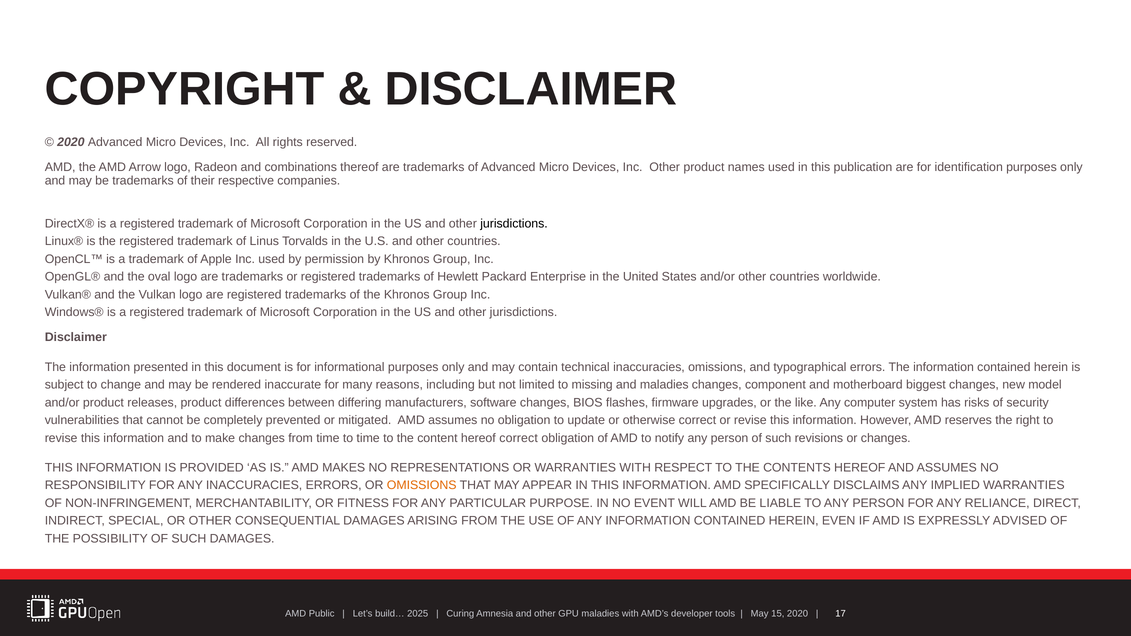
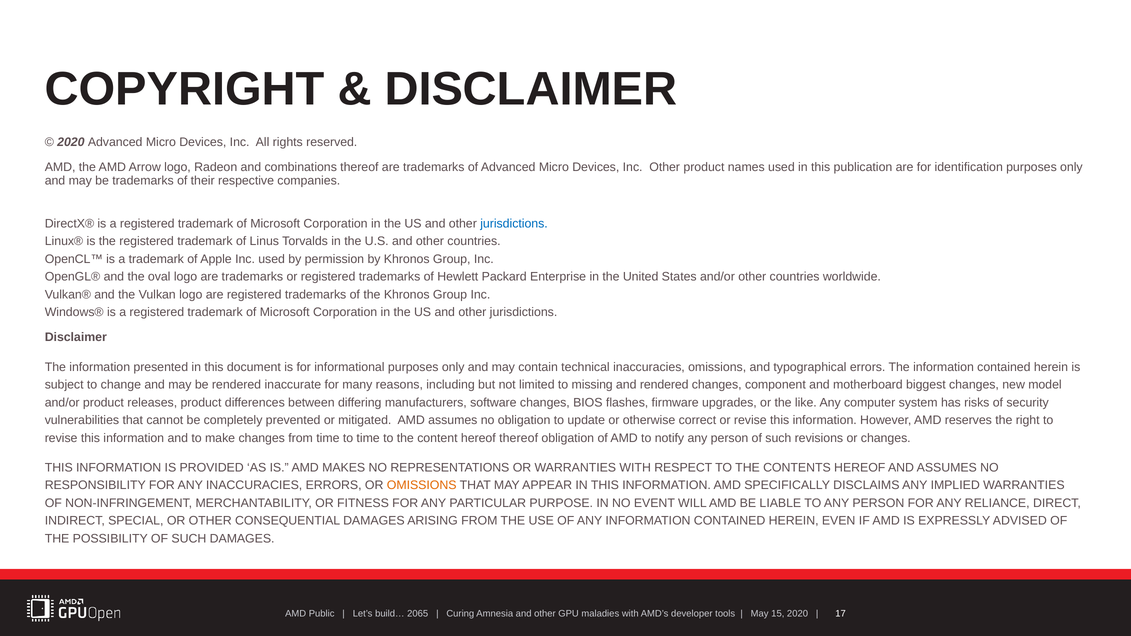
jurisdictions colour: black -> blue (514, 224)
and maladies: maladies -> rendered (664, 385)
hereof correct: correct -> thereof (519, 438)
2025: 2025 -> 2065 (418, 614)
